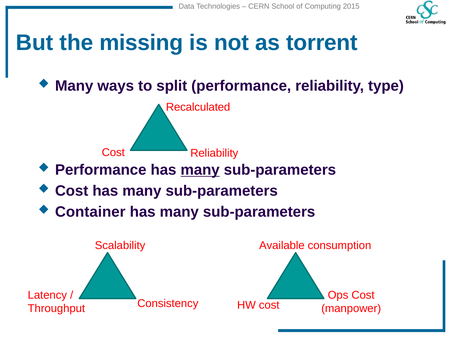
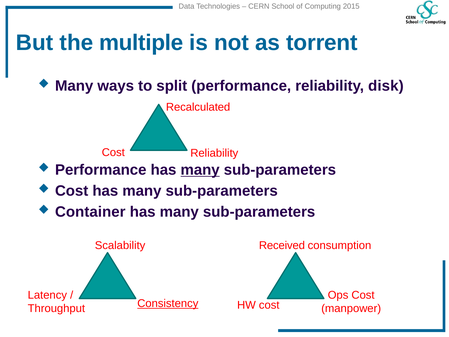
missing: missing -> multiple (141, 43)
type: type -> disk (386, 86)
Available: Available -> Received (282, 245)
Consistency underline: none -> present (168, 303)
